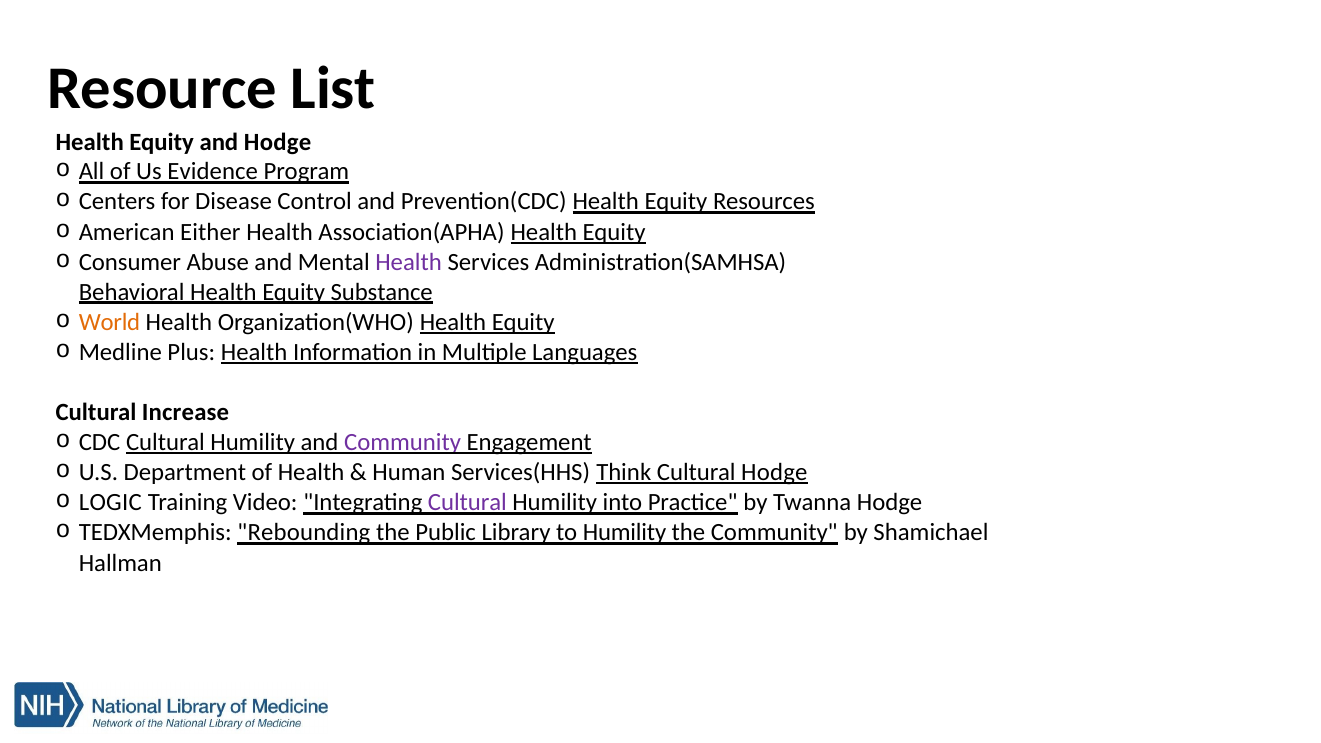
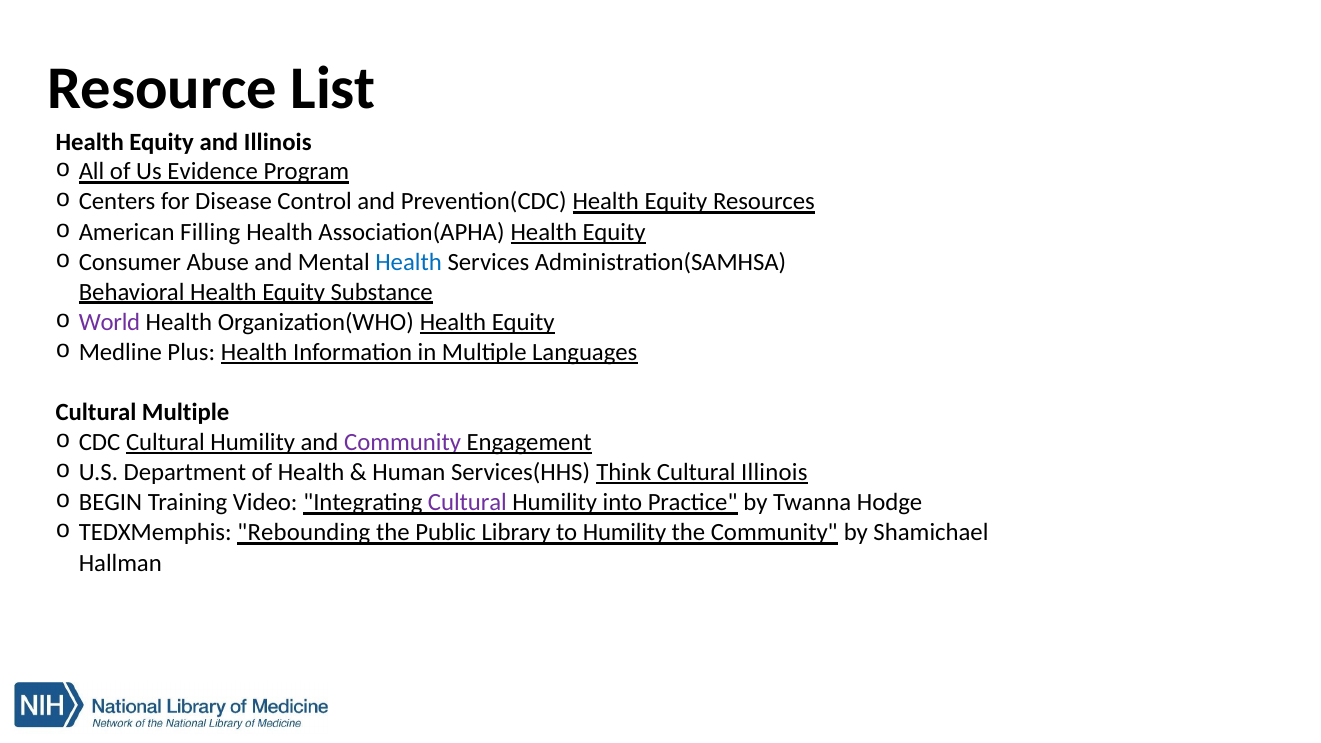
and Hodge: Hodge -> Illinois (278, 142)
Either: Either -> Filling (210, 232)
Health colour: purple -> blue (409, 262)
World colour: orange -> purple (110, 322)
Cultural Increase: Increase -> Multiple (186, 412)
Cultural Hodge: Hodge -> Illinois (774, 472)
LOGIC: LOGIC -> BEGIN (110, 503)
